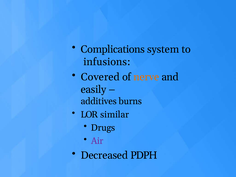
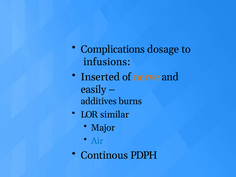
system: system -> dosage (163, 49)
Covered: Covered -> Inserted (100, 77)
Drugs: Drugs -> Major (103, 128)
Air colour: purple -> blue (97, 141)
Decreased: Decreased -> Continous (104, 155)
